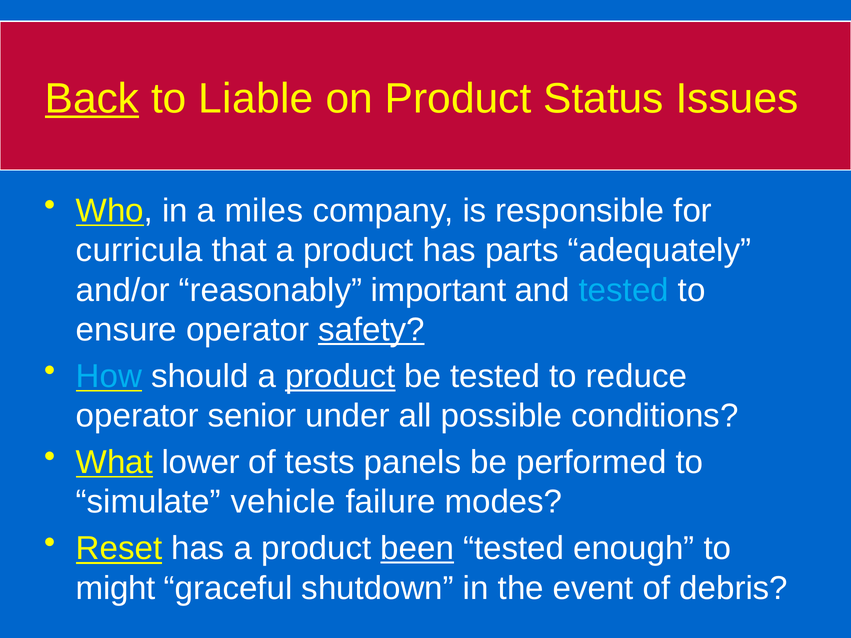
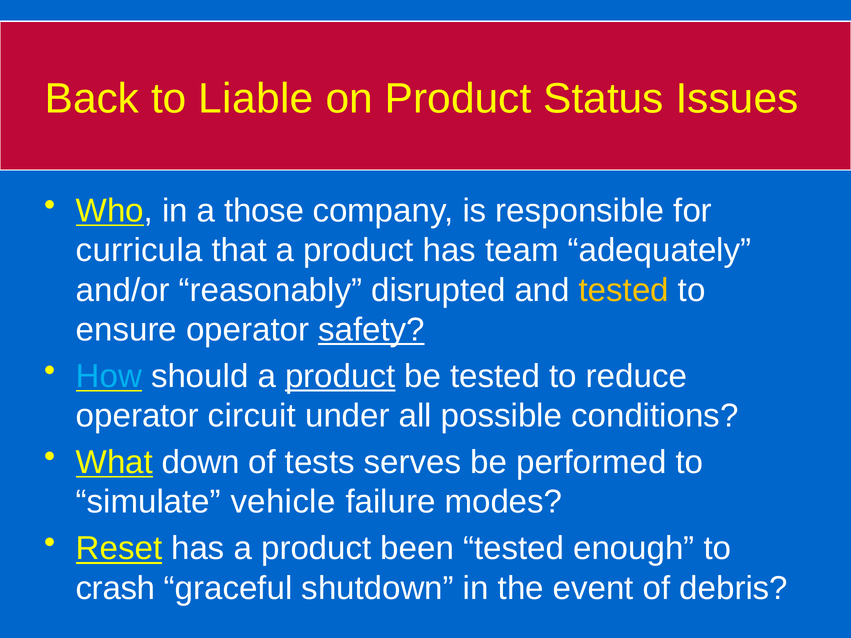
Back underline: present -> none (92, 99)
miles: miles -> those (264, 211)
parts: parts -> team (522, 251)
important: important -> disrupted (439, 290)
tested colour: light blue -> yellow (624, 290)
senior: senior -> circuit (252, 416)
lower: lower -> down (201, 463)
panels: panels -> serves (412, 463)
been underline: present -> none (417, 549)
might: might -> crash (116, 588)
